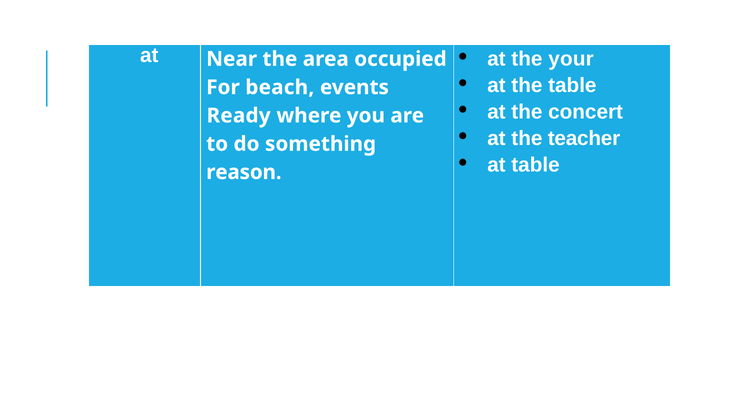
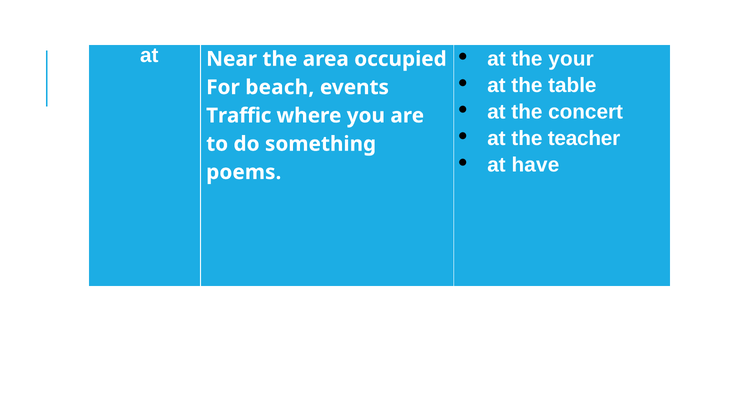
Ready: Ready -> Traffic (239, 116)
at table: table -> have (535, 165)
reason: reason -> poems (244, 172)
